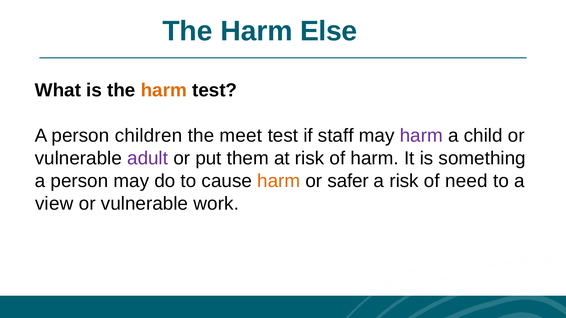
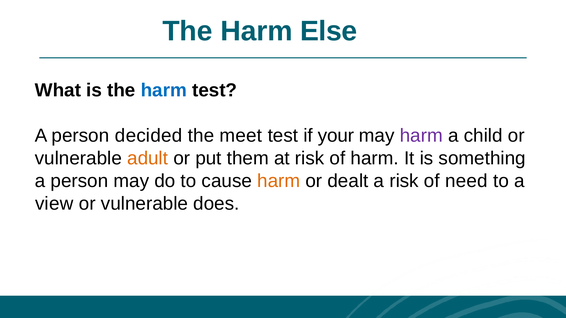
harm colour: orange -> blue (164, 90)
children: children -> decided (149, 136)
staff: staff -> your (336, 136)
adult colour: purple -> orange (148, 158)
safer: safer -> dealt (348, 181)
work: work -> does (216, 204)
